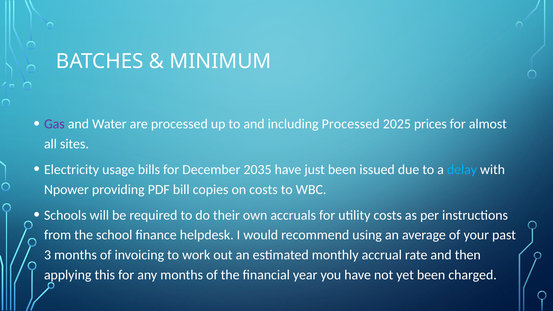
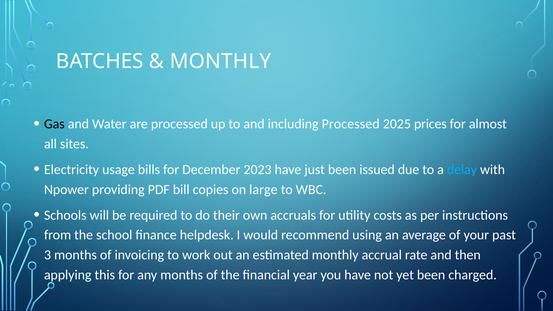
MINIMUM: MINIMUM -> MONTHLY (220, 61)
Gas colour: purple -> black (54, 124)
2035: 2035 -> 2023 (258, 170)
on costs: costs -> large (263, 190)
